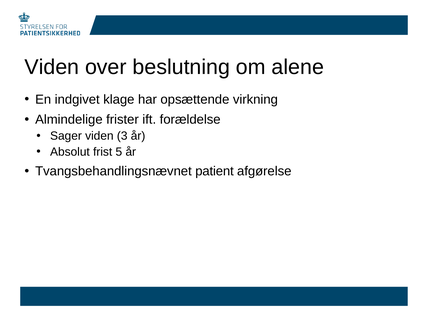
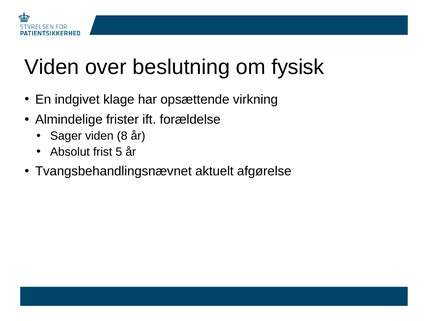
alene: alene -> fysisk (298, 67)
3: 3 -> 8 (122, 136)
patient: patient -> aktuelt (214, 171)
